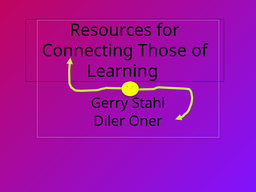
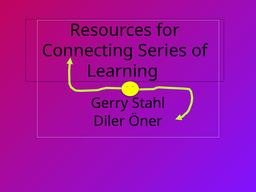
Those: Those -> Series (162, 51)
